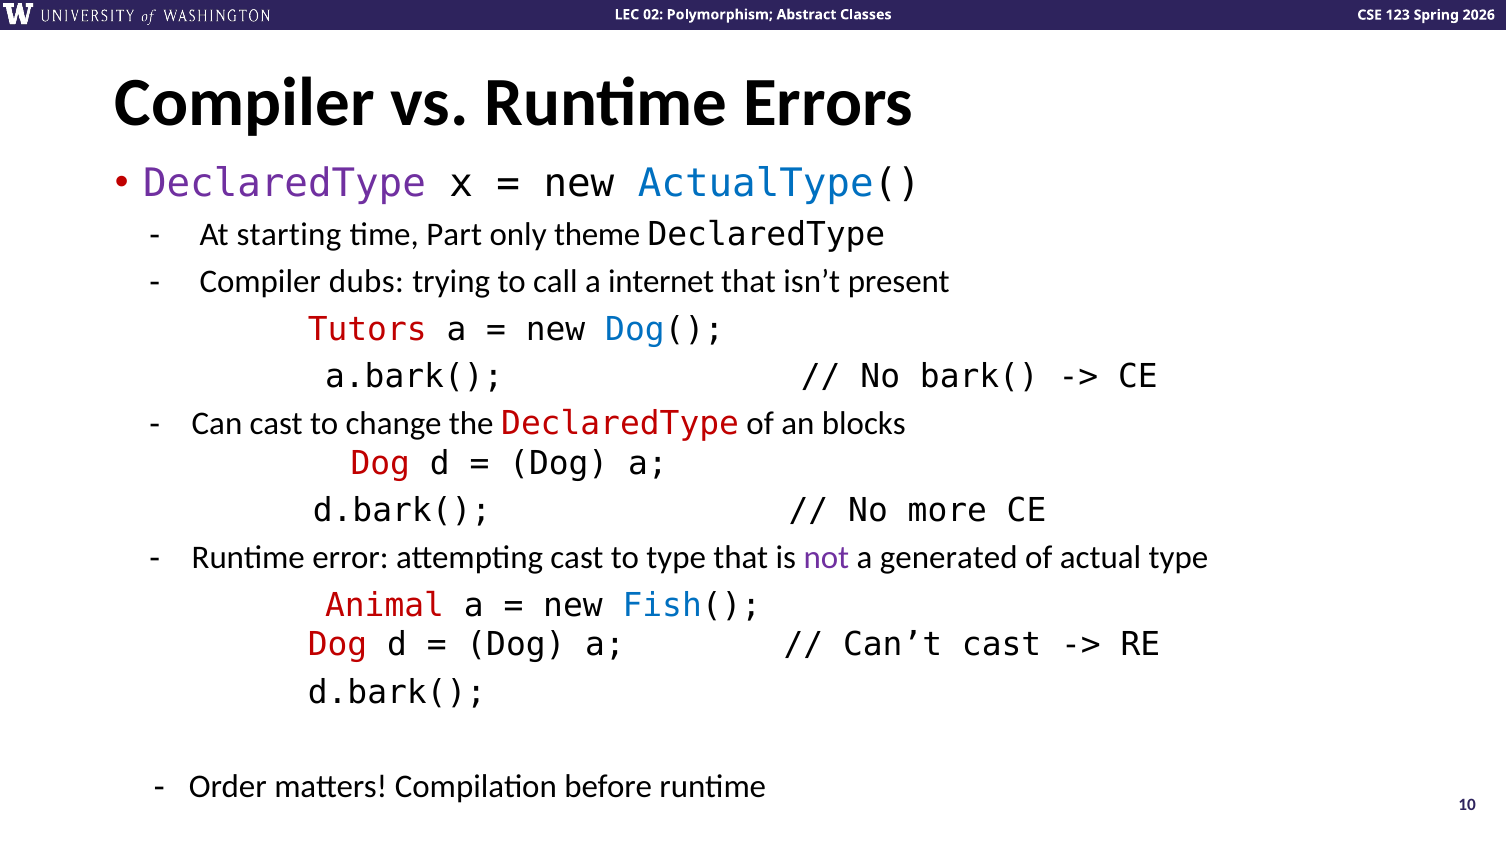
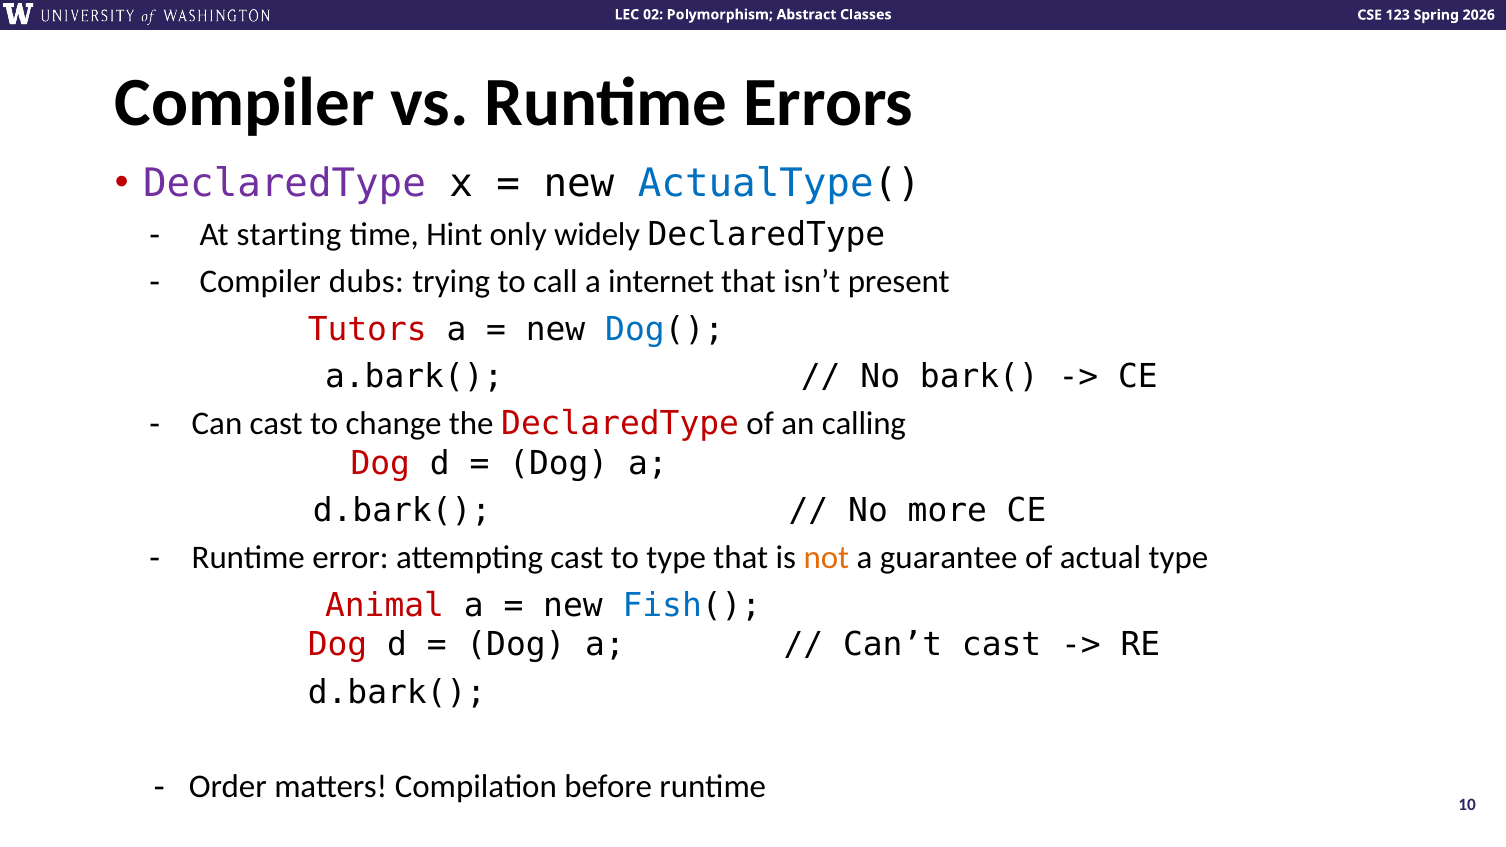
Part: Part -> Hint (454, 235)
theme: theme -> widely (597, 235)
blocks: blocks -> calling (864, 424)
not colour: purple -> orange (826, 558)
generated: generated -> guarantee (949, 558)
